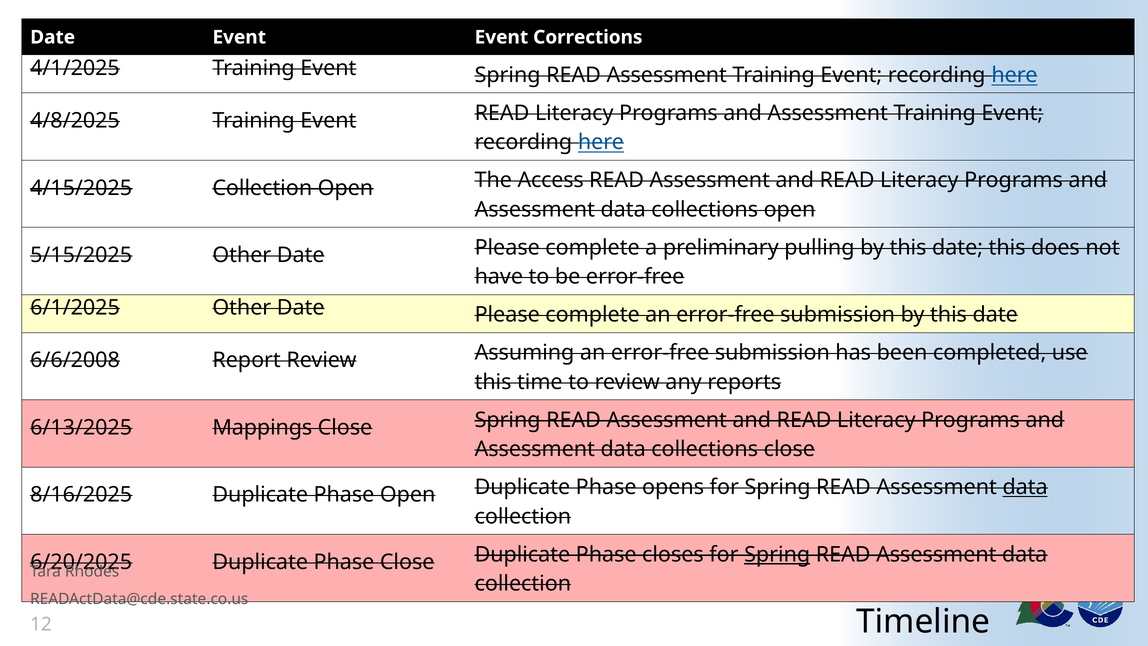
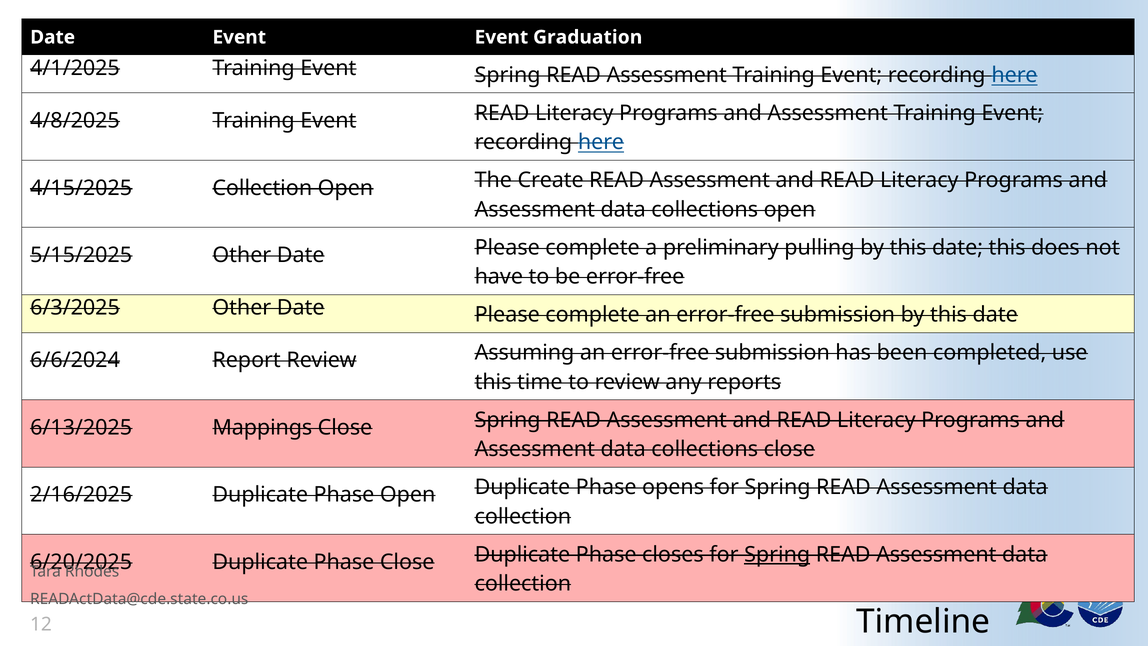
Corrections: Corrections -> Graduation (588, 37)
Access: Access -> Create (551, 180)
6/1/2025: 6/1/2025 -> 6/3/2025 (75, 308)
6/6/2008: 6/6/2008 -> 6/6/2024 (75, 360)
8/16/2025: 8/16/2025 -> 2/16/2025 (81, 495)
data underline: present -> none (1025, 487)
